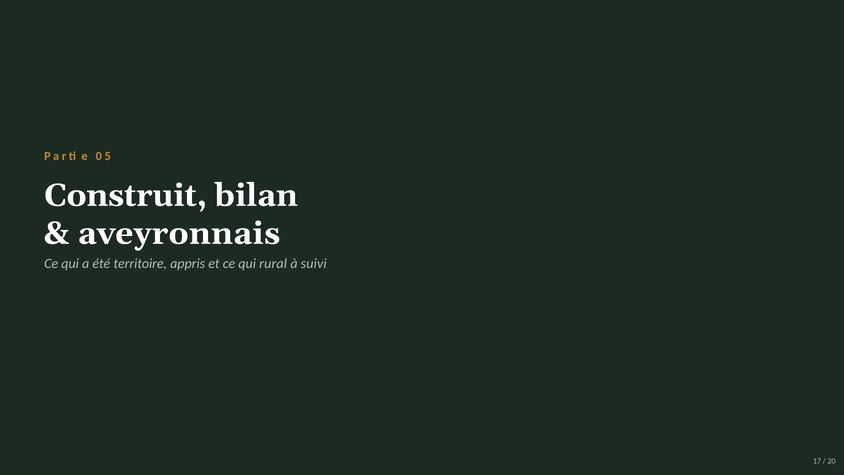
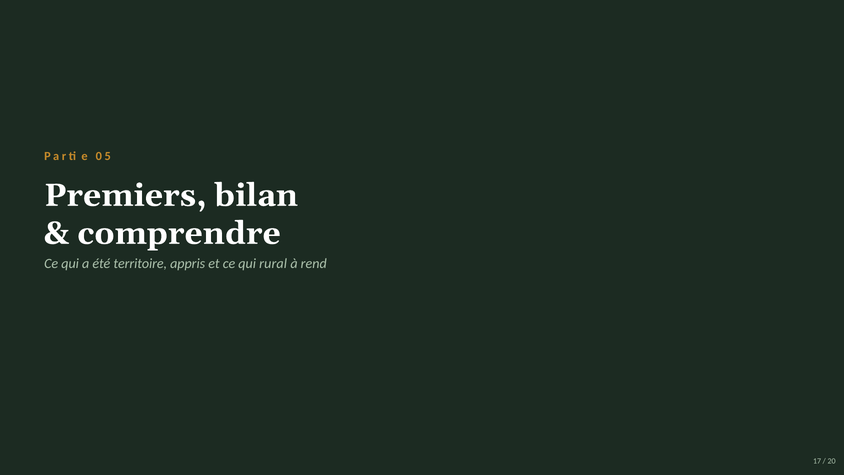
Construit: Construit -> Premiers (125, 195)
aveyronnais: aveyronnais -> comprendre (179, 233)
suivi: suivi -> rend (314, 264)
